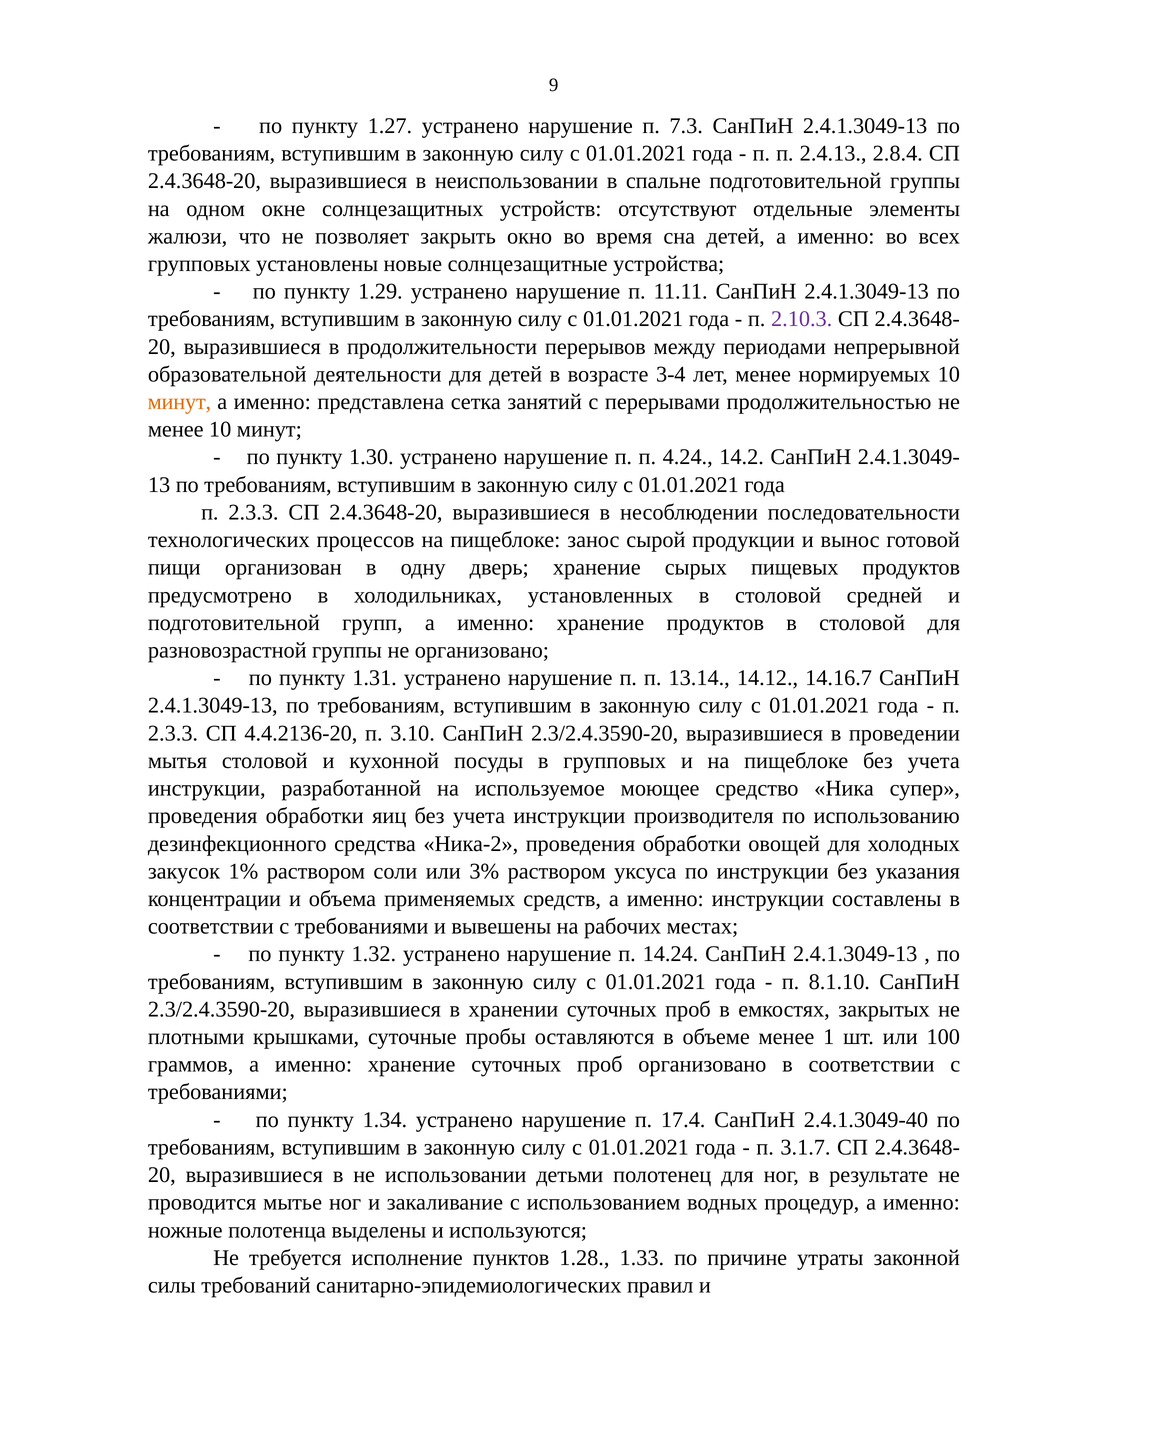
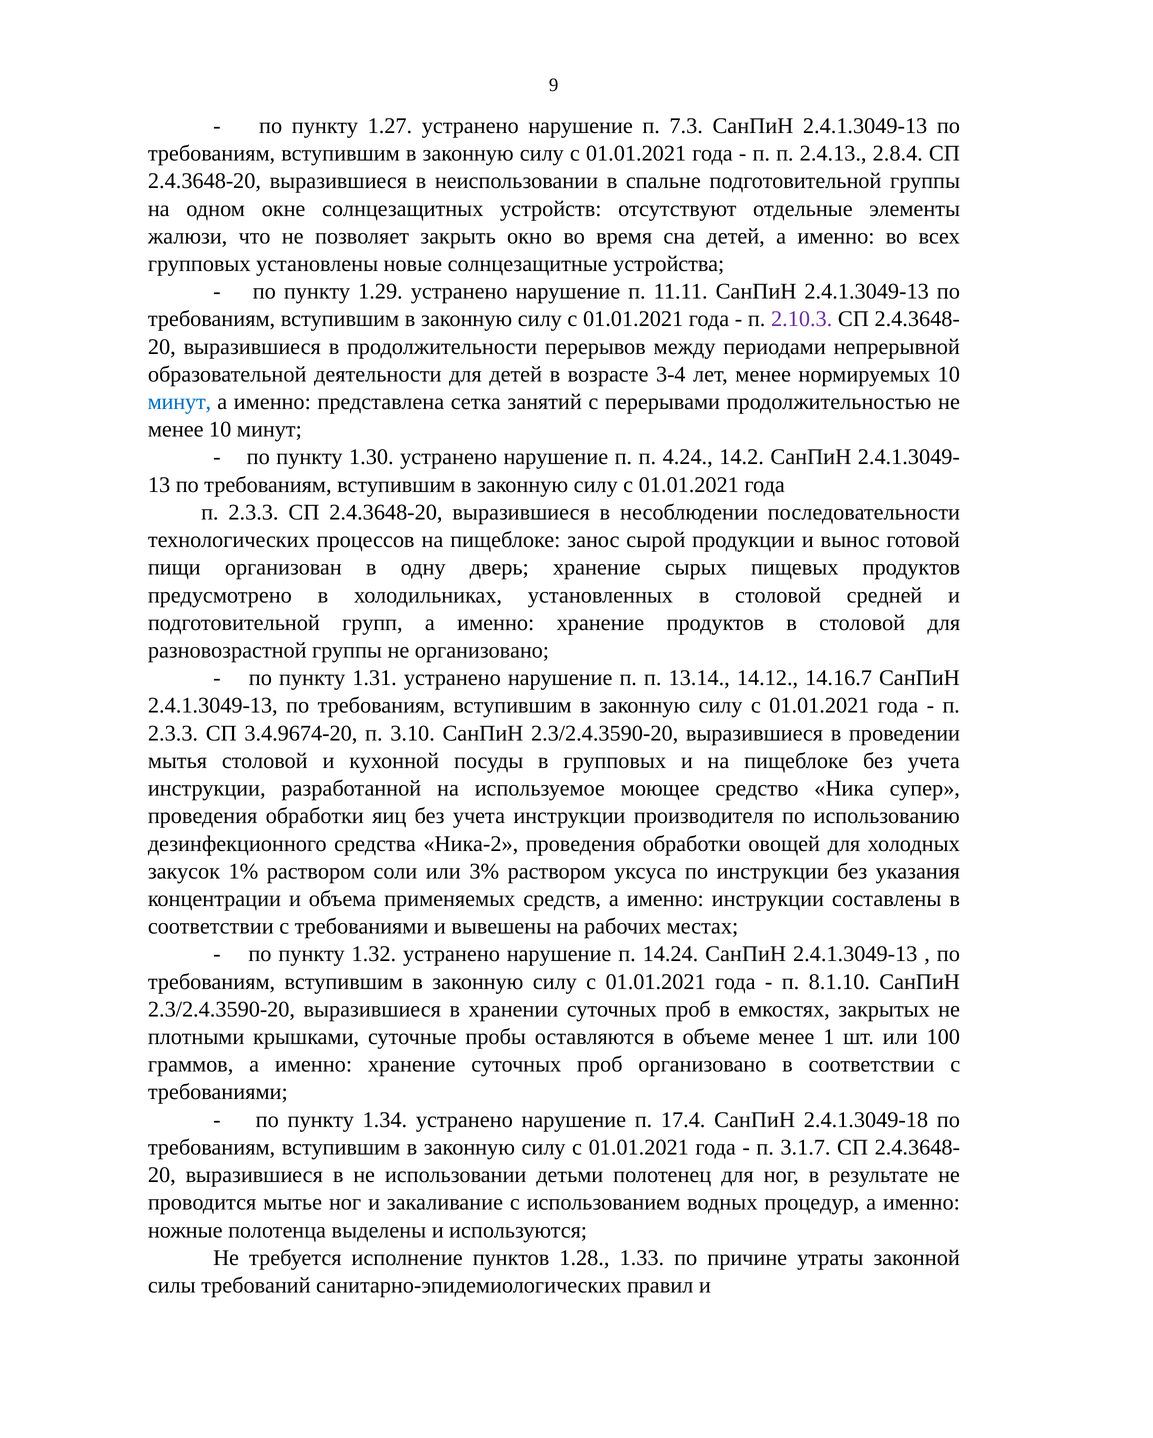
минут colour: orange -> blue (179, 402)
4.4.2136-20: 4.4.2136-20 -> 3.4.9674-20 (301, 733)
2.4.1.3049-40: 2.4.1.3049-40 -> 2.4.1.3049-18 (866, 1119)
